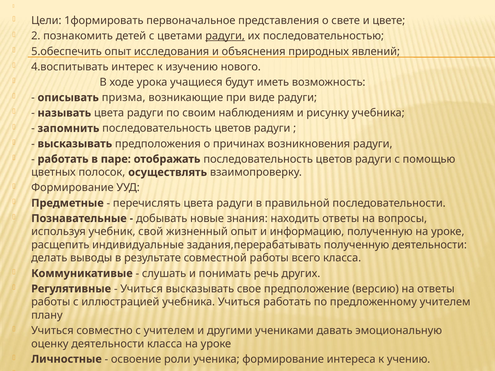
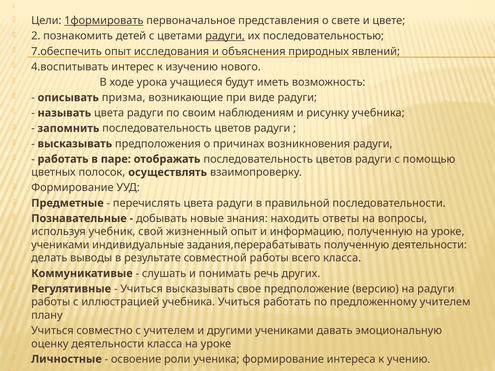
1формировать underline: none -> present (104, 21)
5.обеспечить: 5.обеспечить -> 7.обеспечить (66, 51)
расщепить: расщепить -> учениками (60, 245)
на ответы: ответы -> радуги (436, 289)
